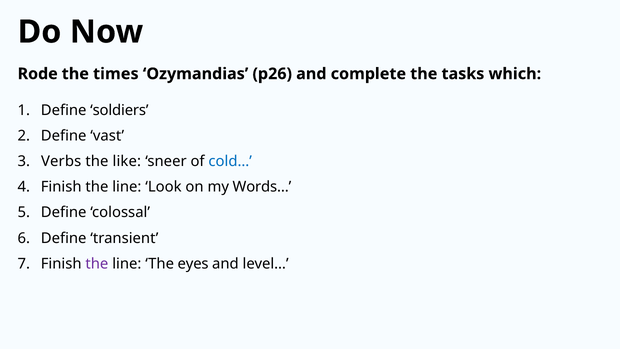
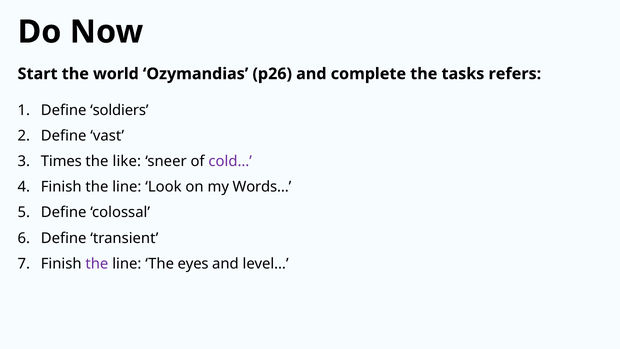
Rode: Rode -> Start (38, 74)
times: times -> world (116, 74)
which: which -> refers (515, 74)
Verbs: Verbs -> Times (61, 161)
cold… colour: blue -> purple (230, 161)
